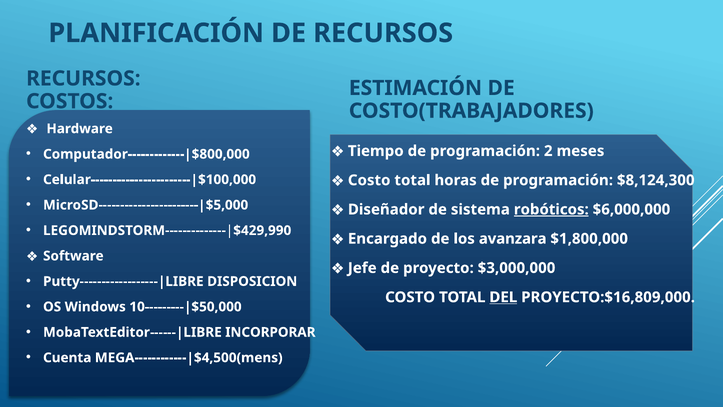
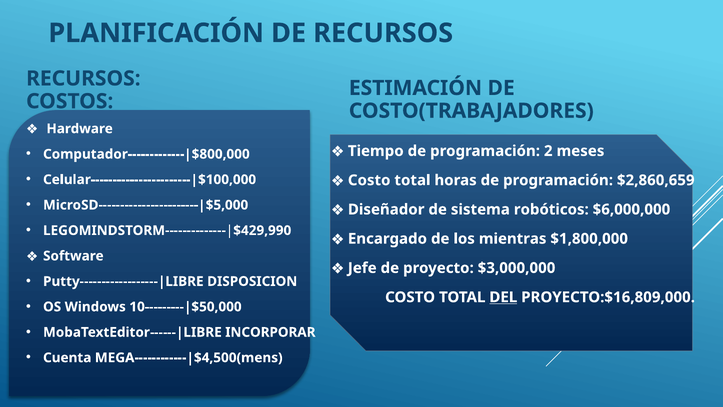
$8,124,300: $8,124,300 -> $2,860,659 (656, 180)
robóticos underline: present -> none (551, 209)
avanzara: avanzara -> mientras (513, 239)
